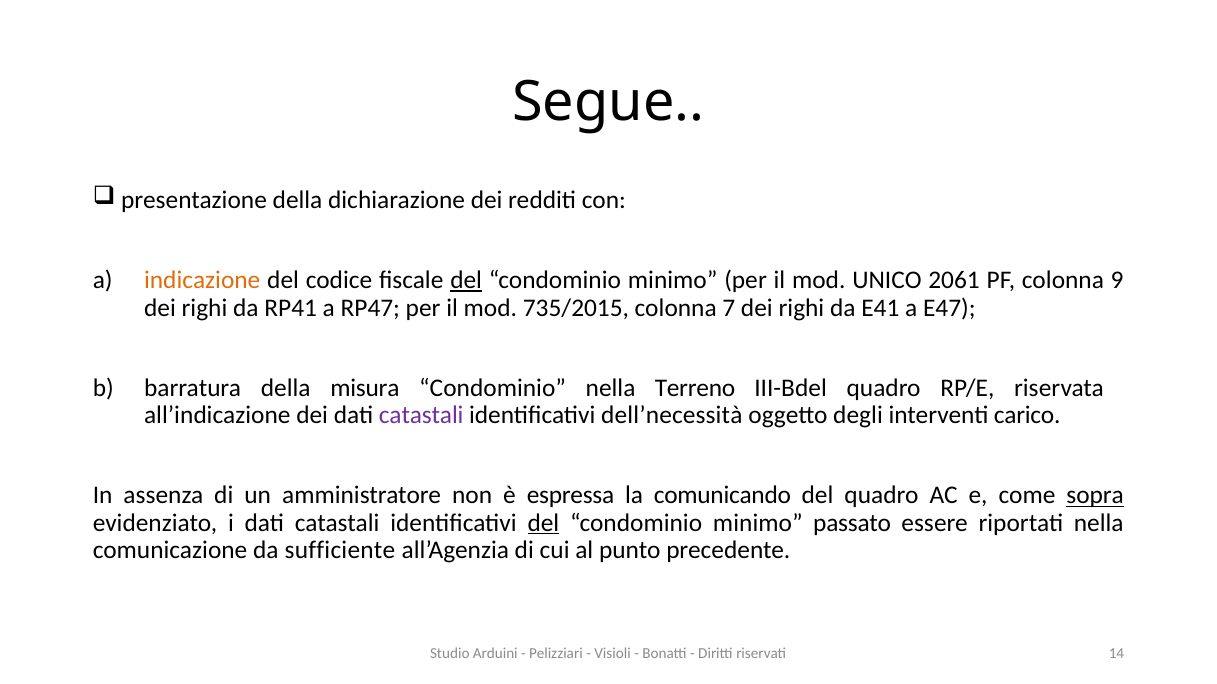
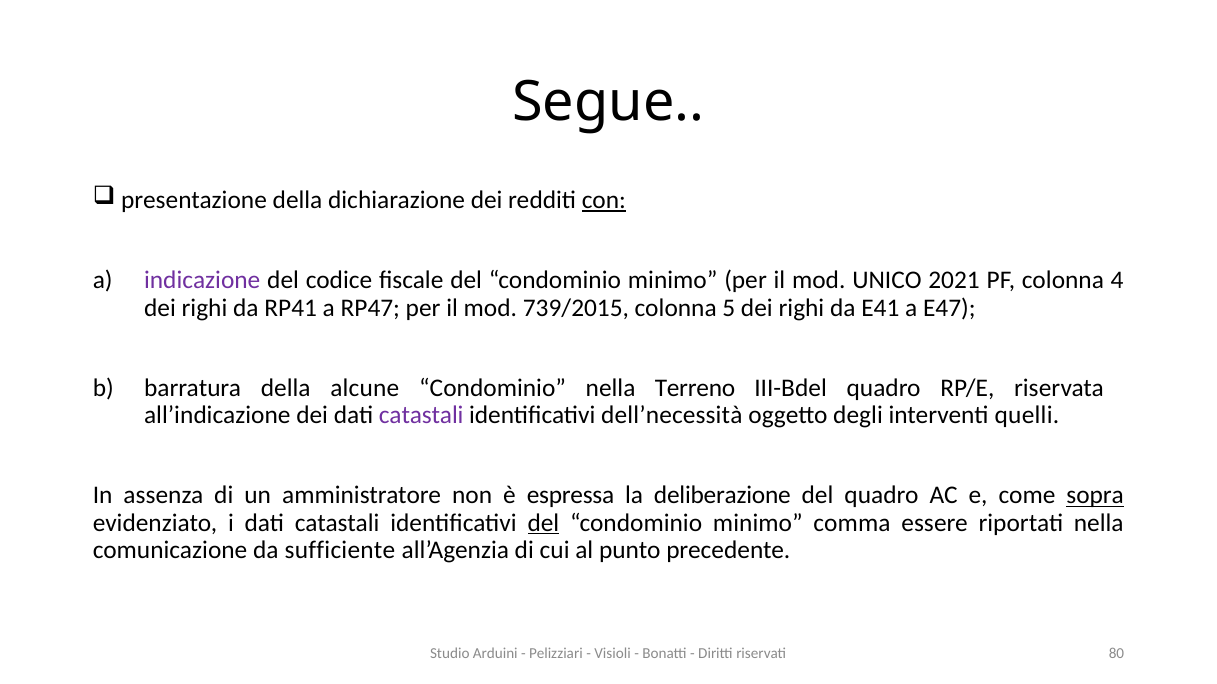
con underline: none -> present (604, 200)
indicazione colour: orange -> purple (202, 281)
del underline: present -> none (466, 281)
2061: 2061 -> 2021 (954, 281)
9: 9 -> 4 (1117, 281)
735/2015: 735/2015 -> 739/2015 (576, 308)
7: 7 -> 5 (729, 308)
misura: misura -> alcune (365, 388)
carico: carico -> quelli (1027, 416)
comunicando: comunicando -> deliberazione (722, 496)
passato: passato -> comma (852, 523)
14: 14 -> 80 (1116, 654)
